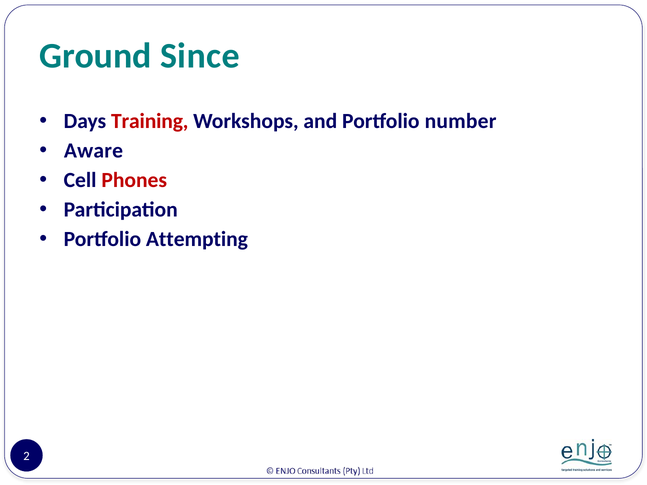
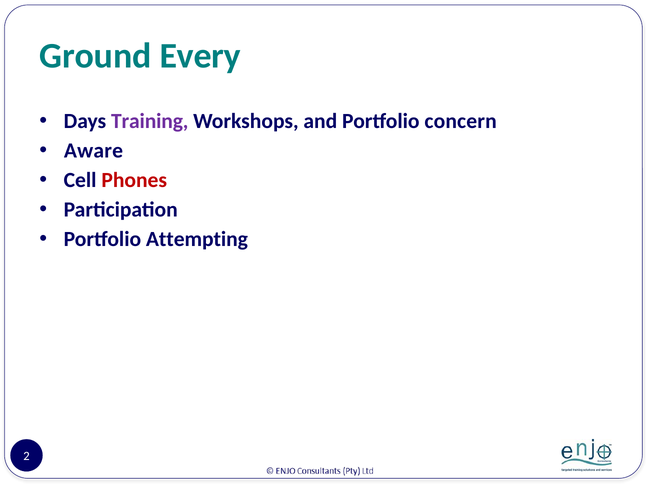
Since: Since -> Every (200, 56)
Training colour: red -> purple (150, 121)
number: number -> concern (461, 121)
